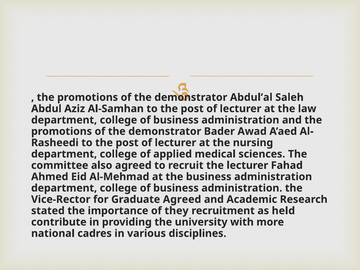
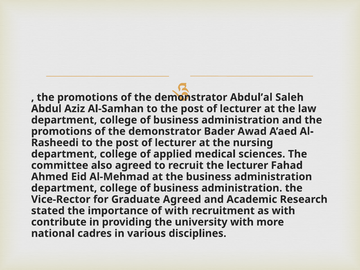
of they: they -> with (177, 211)
as held: held -> with (283, 211)
